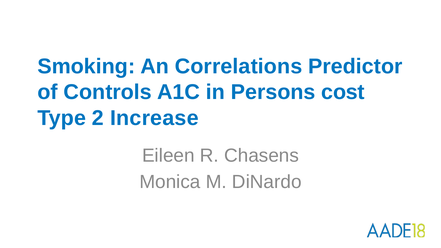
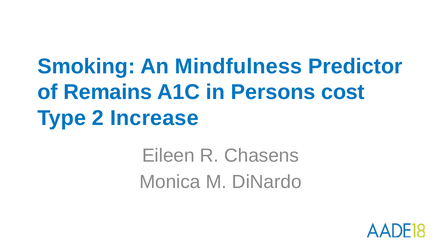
Correlations: Correlations -> Mindfulness (239, 67)
Controls: Controls -> Remains (108, 92)
